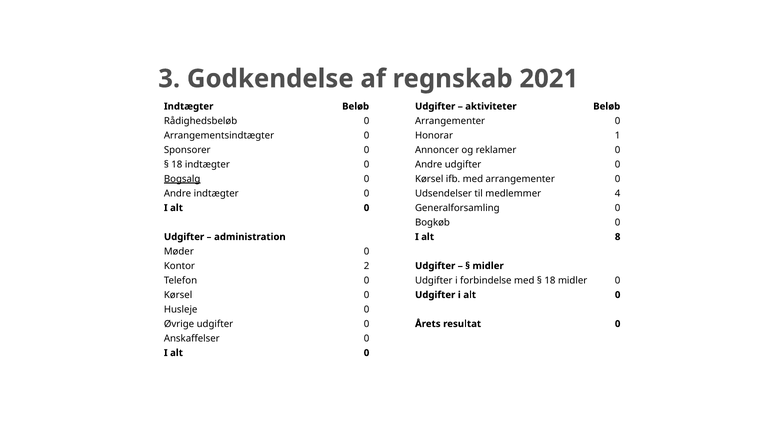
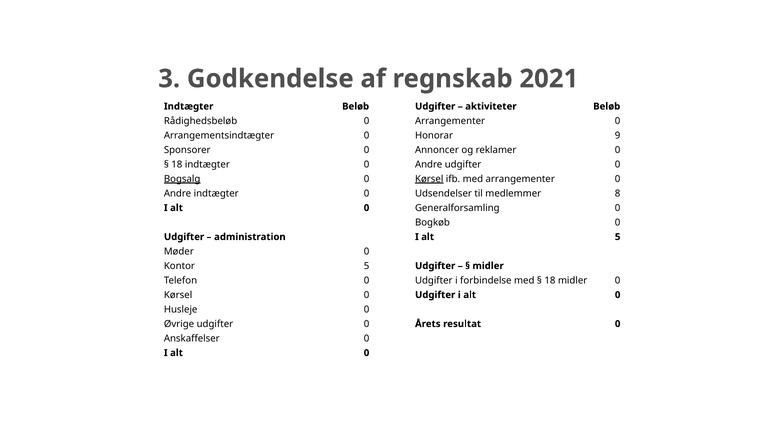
1: 1 -> 9 (618, 135)
Kørsel underline: none -> present (429, 179)
4: 4 -> 8 (618, 193)
alt 8: 8 -> 5 (618, 237)
Kontor 2: 2 -> 5 (367, 266)
